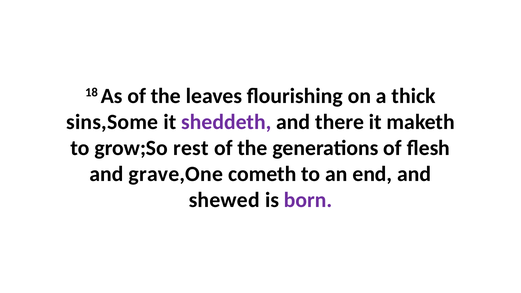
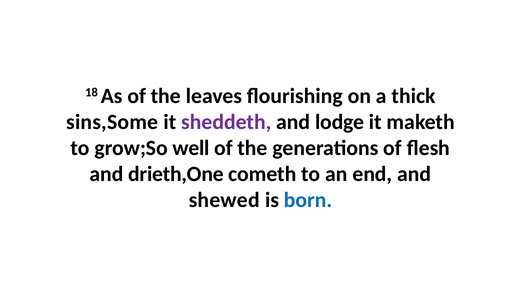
there: there -> lodge (340, 122)
rest: rest -> well (191, 148)
grave,One: grave,One -> drieth,One (176, 174)
born colour: purple -> blue (308, 200)
